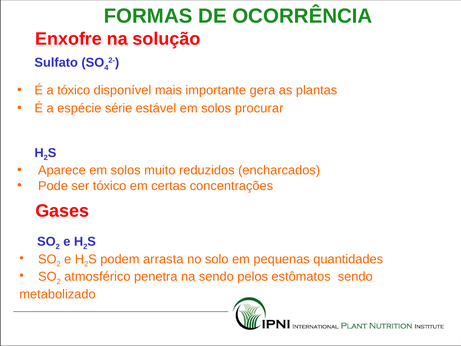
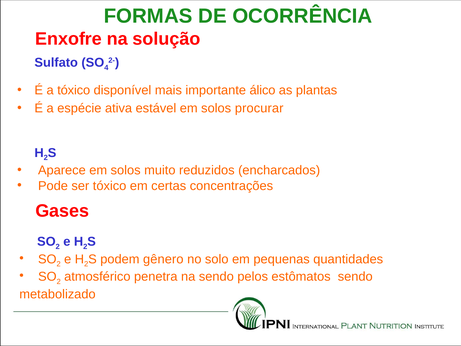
gera: gera -> álico (262, 90)
série: série -> ativa (119, 108)
arrasta: arrasta -> gênero (163, 259)
